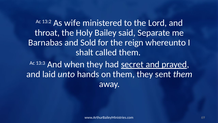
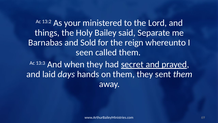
wife: wife -> your (72, 23)
throat: throat -> things (47, 33)
shalt: shalt -> seen (85, 52)
unto: unto -> days (66, 74)
